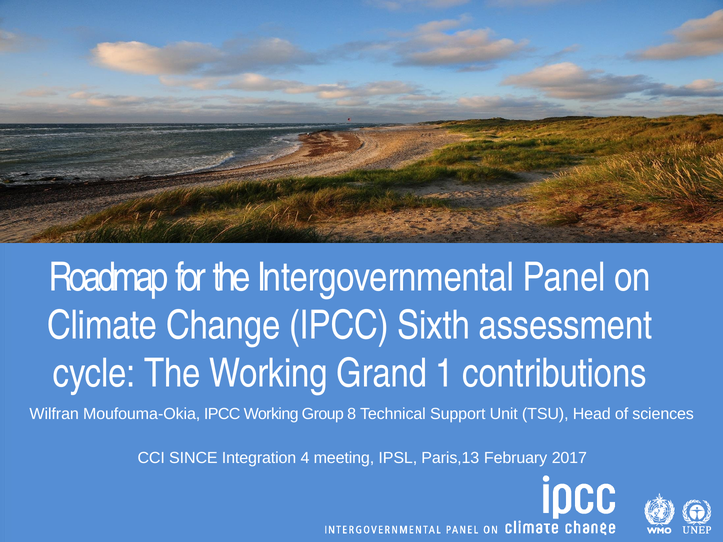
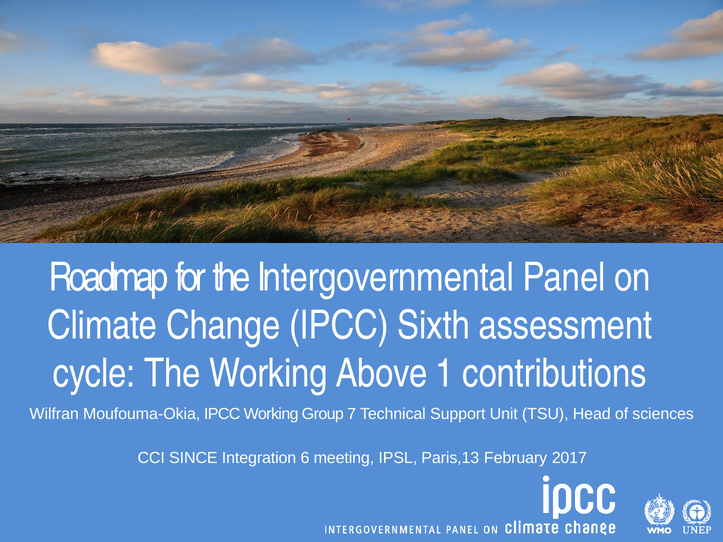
Grand: Grand -> Above (382, 374)
8: 8 -> 7 (352, 414)
4: 4 -> 6 (305, 458)
